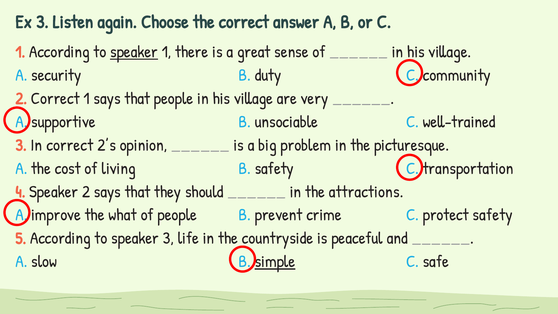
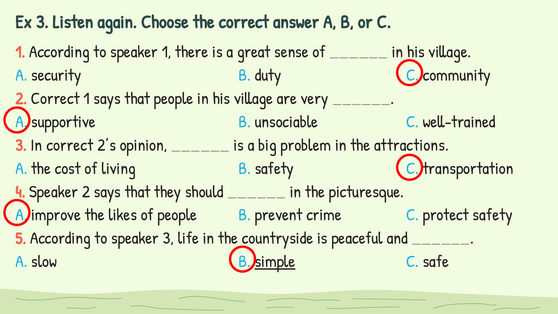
speaker underline: present -> none (134, 52)
picturesque: picturesque -> attractions (411, 145)
attractions: attractions -> picturesque (366, 192)
what: what -> likes (123, 215)
